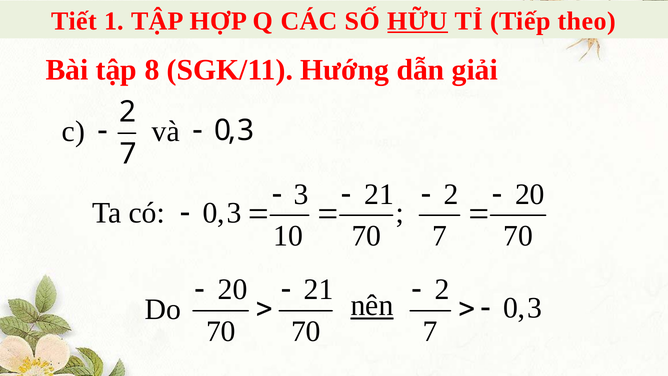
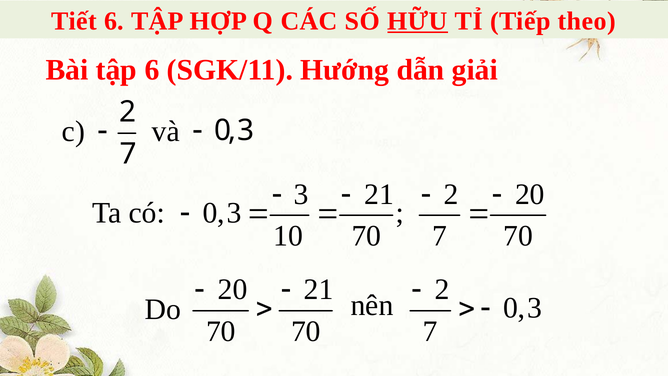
Tiết 1: 1 -> 6 (114, 21)
tập 8: 8 -> 6 (152, 70)
nên underline: present -> none (372, 305)
